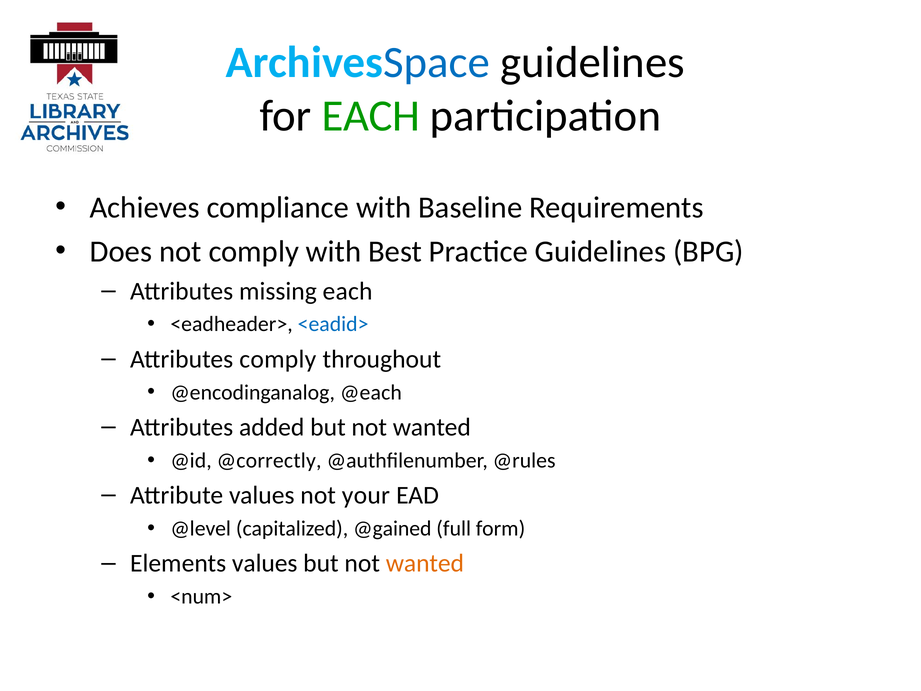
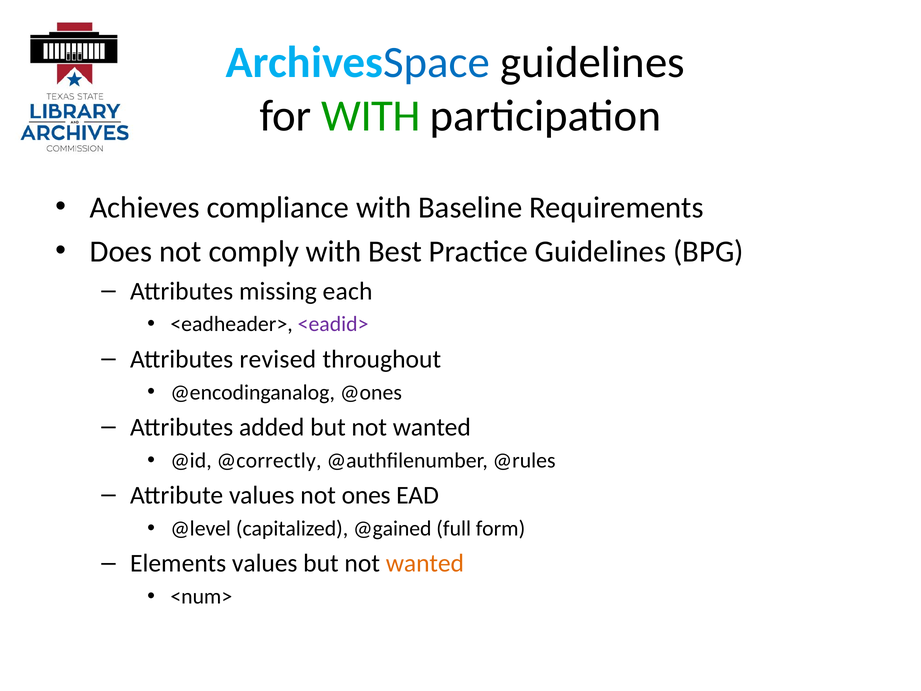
for EACH: EACH -> WITH (371, 116)
<eadid> colour: blue -> purple (333, 324)
Attributes comply: comply -> revised (278, 359)
@each: @each -> @ones (371, 392)
your: your -> ones (366, 495)
